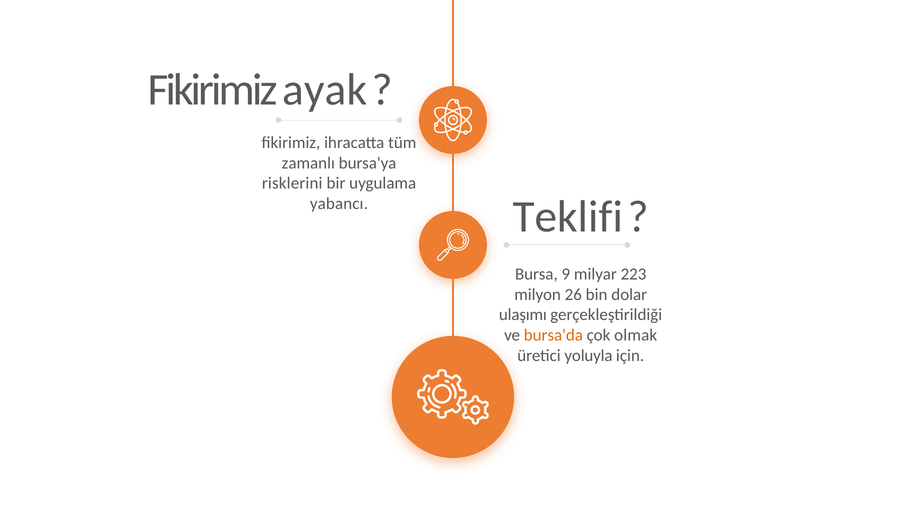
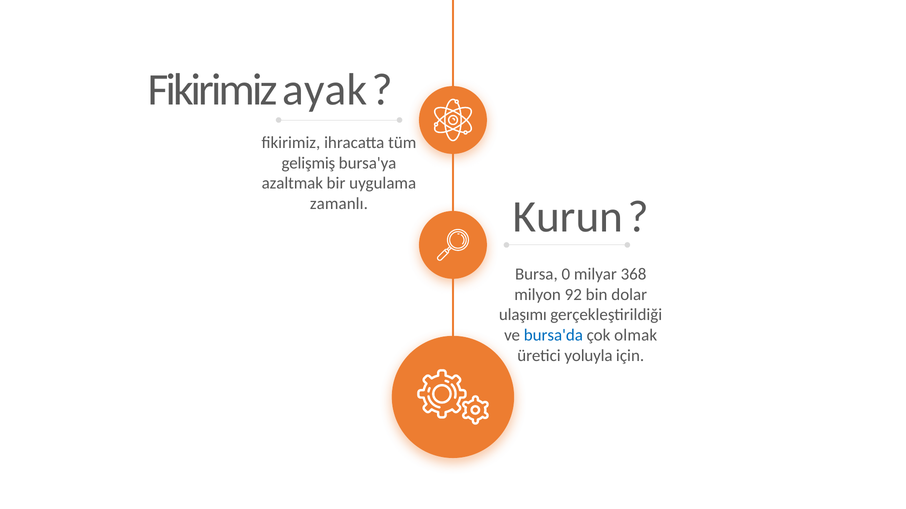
zamanlı: zamanlı -> gelişmiş (308, 163)
risklerini: risklerini -> azaltmak (292, 184)
yabancı: yabancı -> zamanlı (339, 204)
Teklifi: Teklifi -> Kurun (568, 217)
9: 9 -> 0 (566, 274)
223: 223 -> 368 (634, 274)
26: 26 -> 92 (573, 295)
bursa'da colour: orange -> blue (553, 336)
